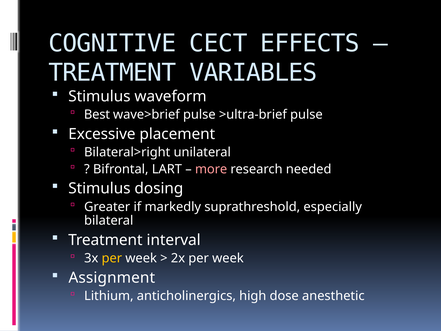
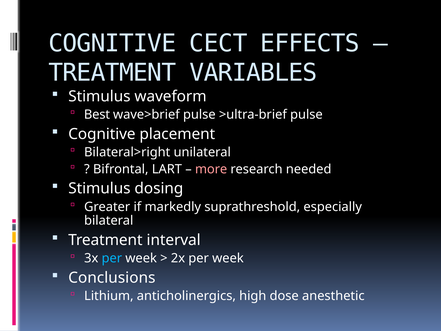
Excessive: Excessive -> Cognitive (102, 134)
per colour: yellow -> light blue (112, 258)
Assignment: Assignment -> Conclusions (112, 278)
